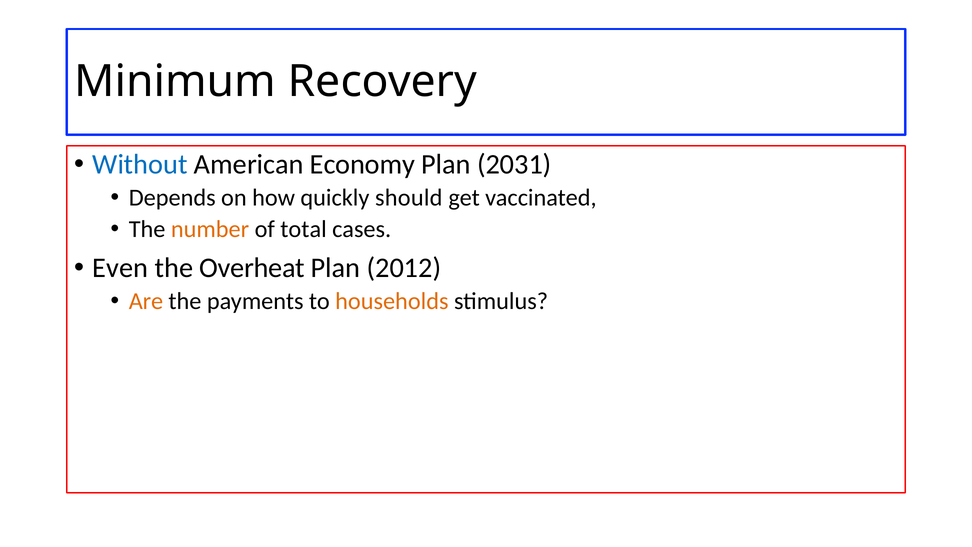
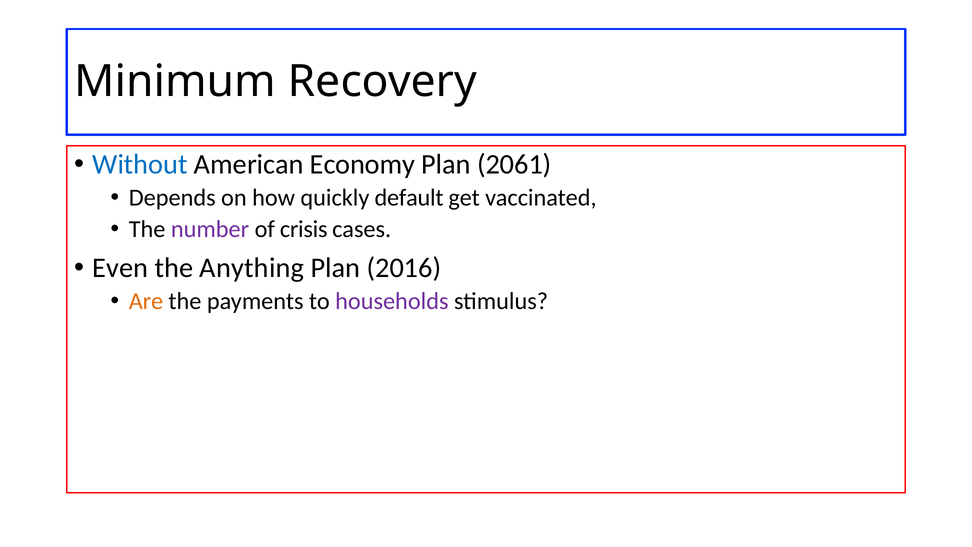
2031: 2031 -> 2061 (514, 164)
should: should -> default (409, 198)
number colour: orange -> purple (210, 229)
total: total -> crisis (304, 229)
Overheat: Overheat -> Anything (252, 268)
2012: 2012 -> 2016 (404, 268)
households colour: orange -> purple (392, 301)
